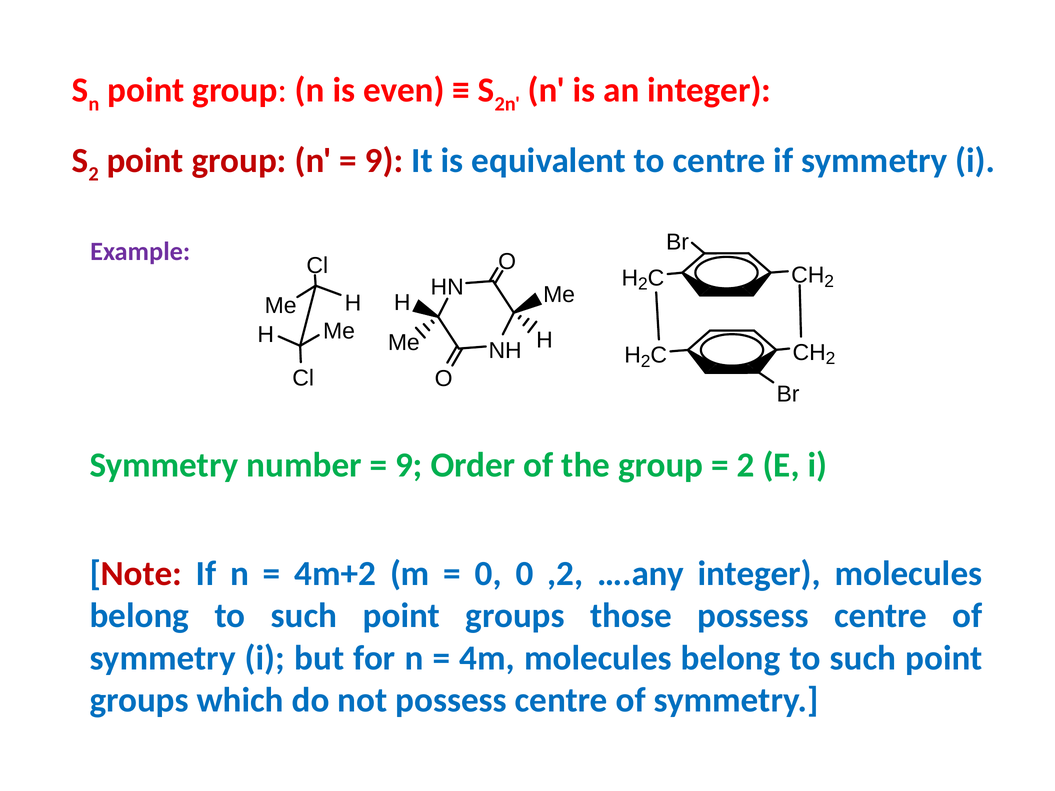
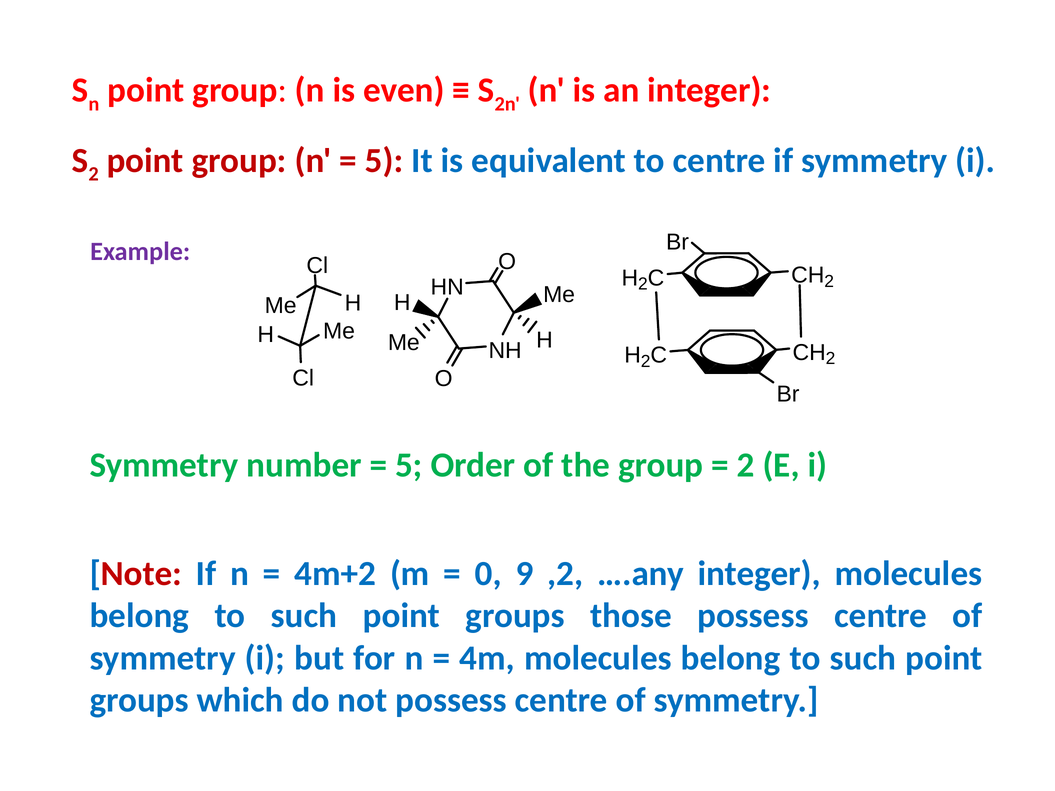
9: 9 -> 5 (384, 161)
9: 9 -> 5 (409, 465)
0 0: 0 -> 9 (524, 574)
